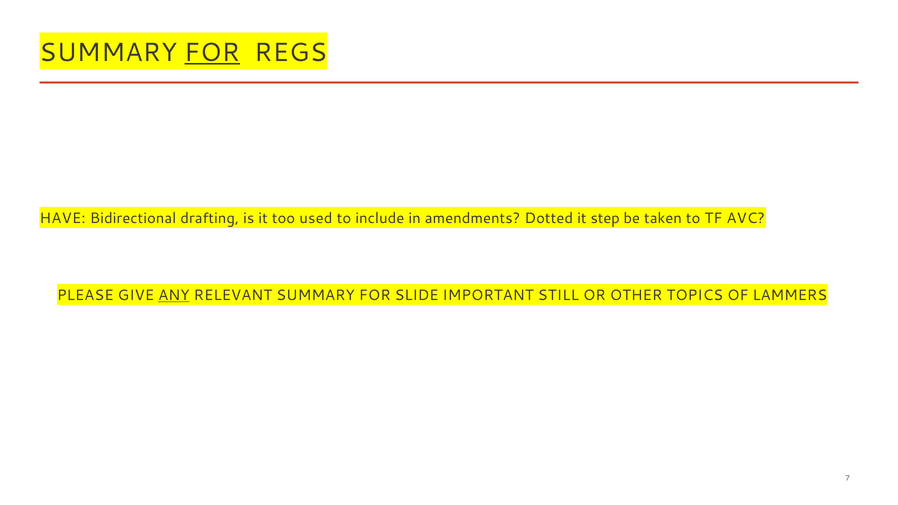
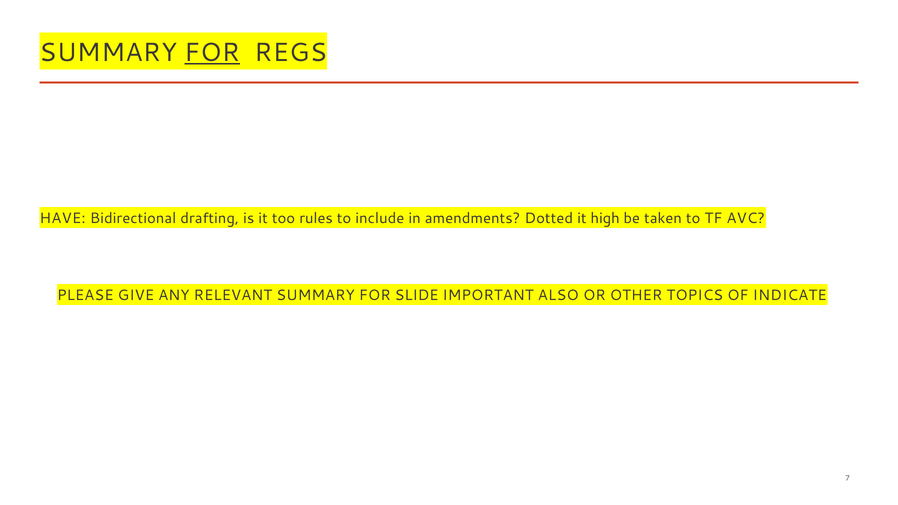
used: used -> rules (316, 218)
step: step -> high (605, 218)
ANY underline: present -> none (174, 295)
STILL: STILL -> ALSO (558, 295)
LAMMERS: LAMMERS -> INDICATE (790, 295)
